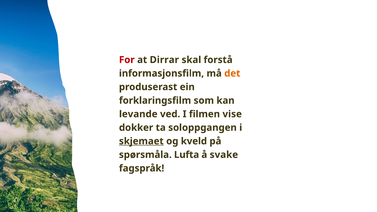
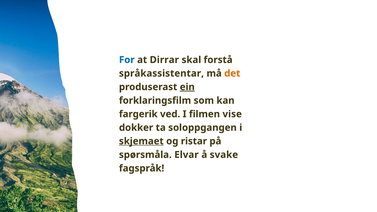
For colour: red -> blue (127, 60)
informasjonsfilm: informasjonsfilm -> språkassistentar (161, 73)
ein underline: none -> present (187, 87)
levande: levande -> fargerik (138, 114)
kveld: kveld -> ristar (194, 141)
Lufta: Lufta -> Elvar (186, 155)
